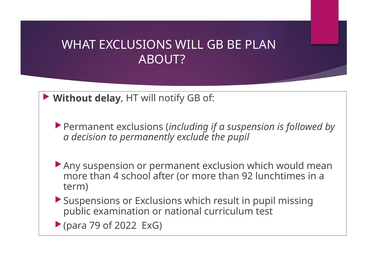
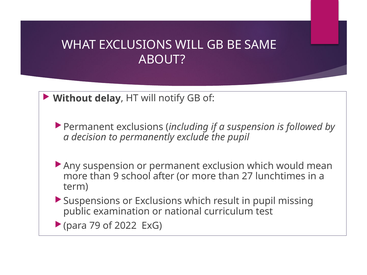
PLAN: PLAN -> SAME (261, 45)
4: 4 -> 9 (116, 176)
92: 92 -> 27 (247, 176)
